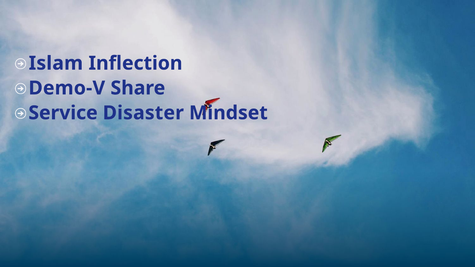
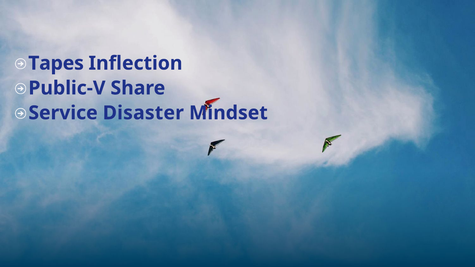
Islam: Islam -> Tapes (56, 63)
Demo-V: Demo-V -> Public-V (67, 88)
